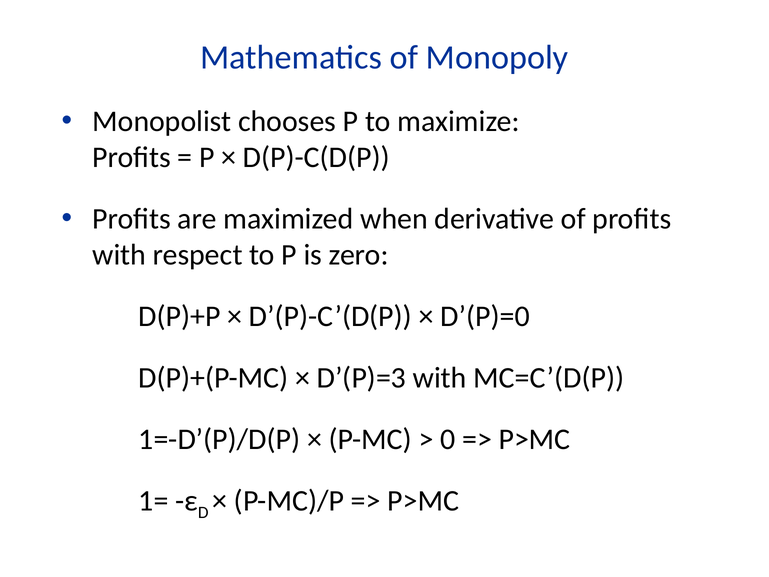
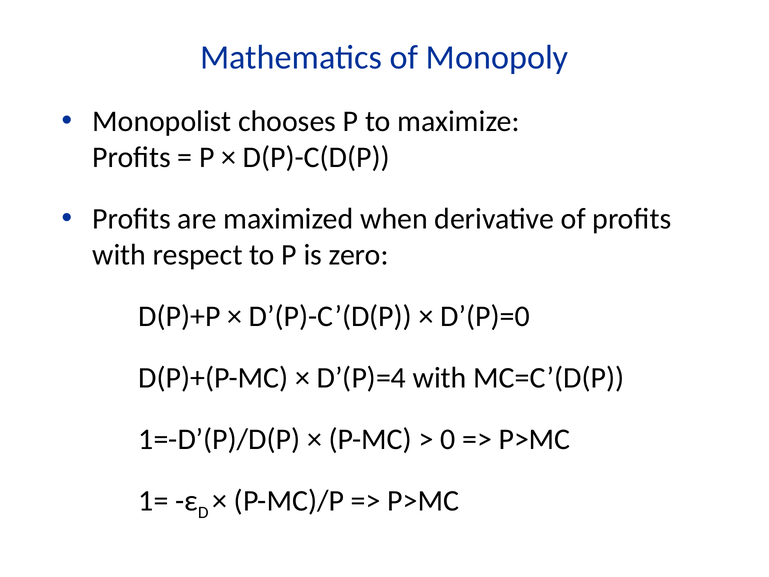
D’(P)=3: D’(P)=3 -> D’(P)=4 (361, 378)
